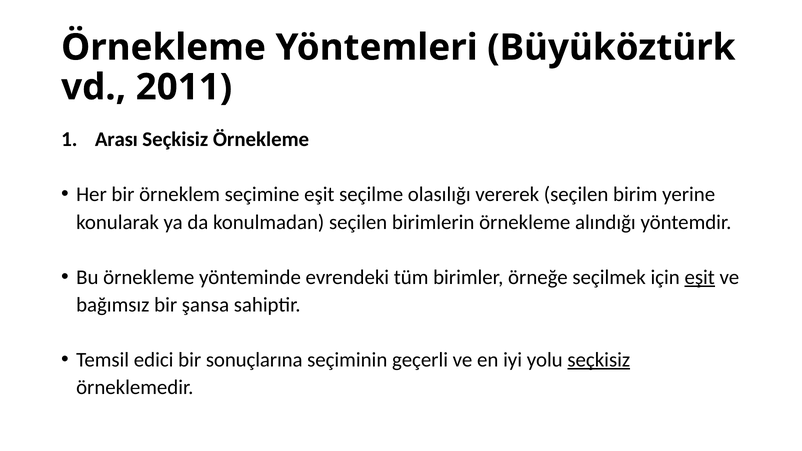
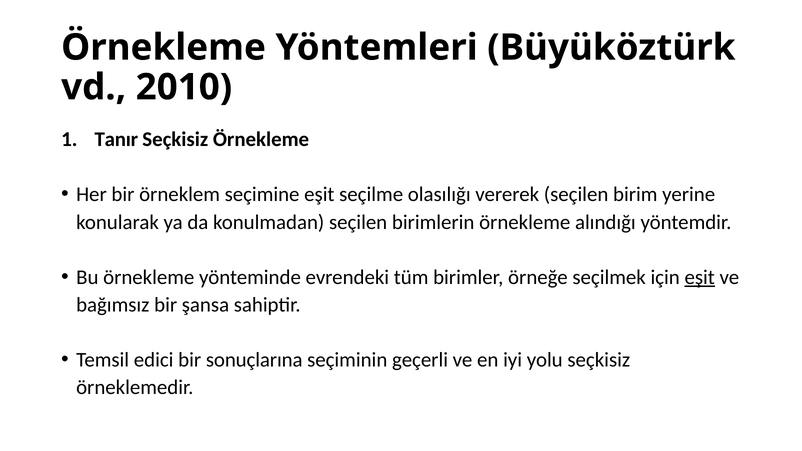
2011: 2011 -> 2010 (184, 87)
Arası: Arası -> Tanır (116, 140)
seçkisiz underline: present -> none (599, 360)
